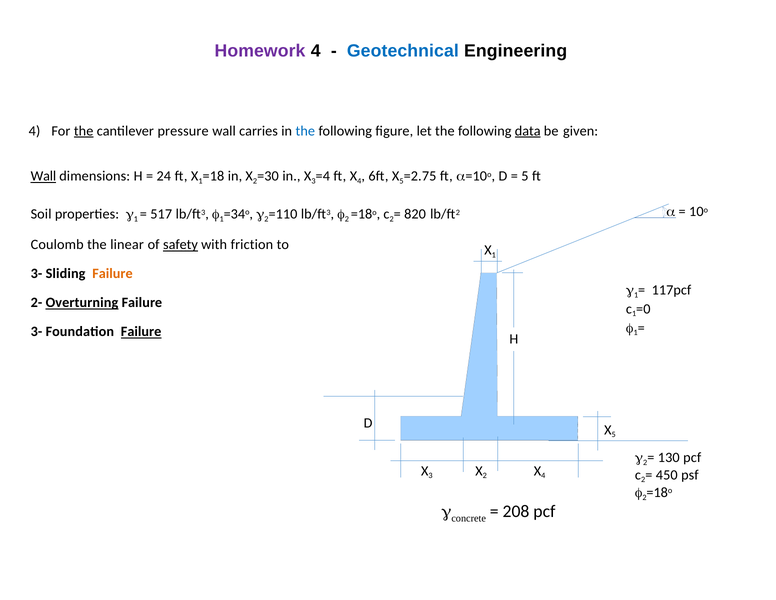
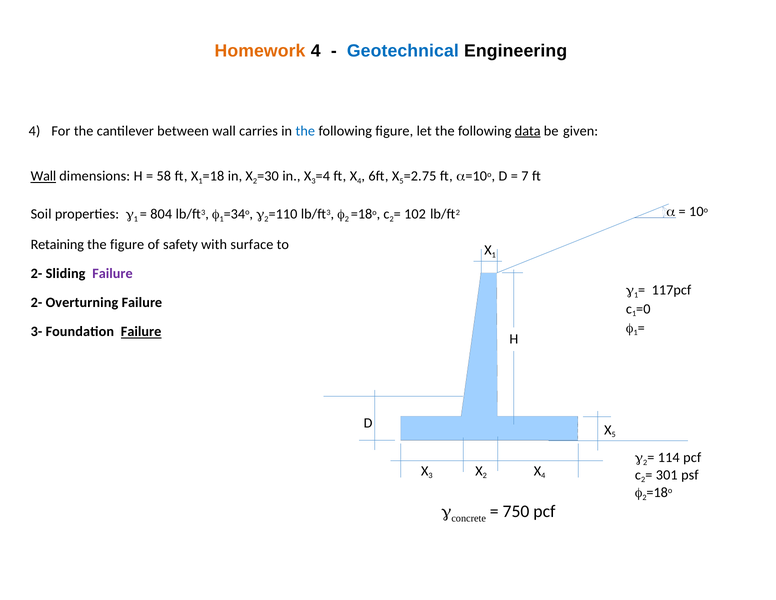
Homework colour: purple -> orange (260, 51)
the underline: present -> none (84, 131)
pressure: pressure -> between (183, 131)
24: 24 -> 58 (164, 176)
5: 5 -> 7 (525, 176)
517: 517 -> 804 (161, 214)
820: 820 -> 102 (415, 214)
Coulomb: Coulomb -> Retaining (57, 245)
the linear: linear -> figure (127, 245)
safety underline: present -> none (180, 245)
friction: friction -> surface (252, 245)
3-: 3- -> 2- (36, 274)
Failure colour: orange -> purple (112, 274)
Overturning underline: present -> none (82, 303)
130: 130 -> 114 (669, 457)
450: 450 -> 301 (667, 475)
208: 208 -> 750 (516, 511)
